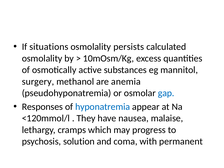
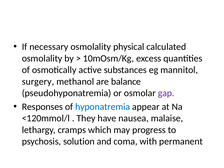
situations: situations -> necessary (49, 47)
persists: persists -> physical (129, 47)
anemia: anemia -> balance (126, 82)
gap colour: blue -> purple (166, 93)
